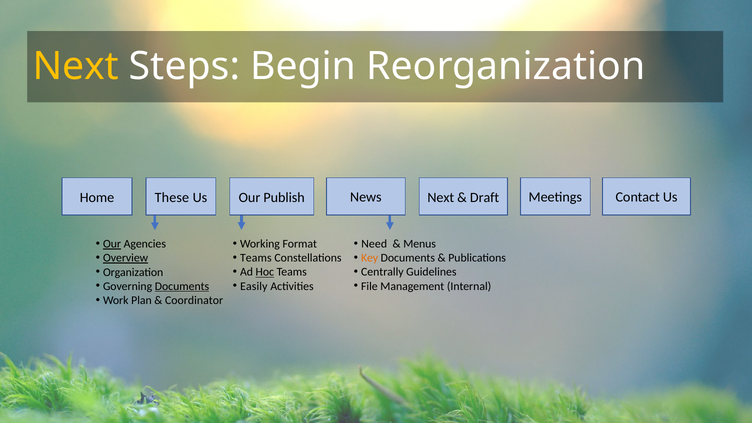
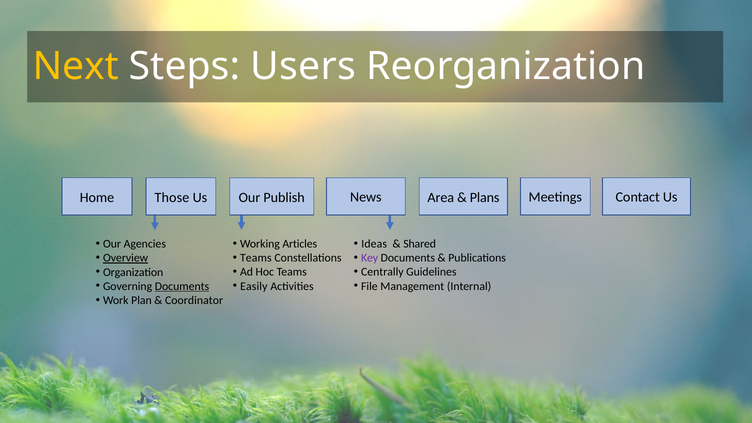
Begin: Begin -> Users (303, 67)
These: These -> Those (172, 197)
News Next: Next -> Area (441, 197)
Draft: Draft -> Plans (485, 197)
Our underline: present -> none (112, 244)
Format: Format -> Articles (300, 244)
Need: Need -> Ideas (374, 244)
Menus: Menus -> Shared (420, 244)
Key colour: orange -> purple (370, 258)
Hoc underline: present -> none (265, 272)
